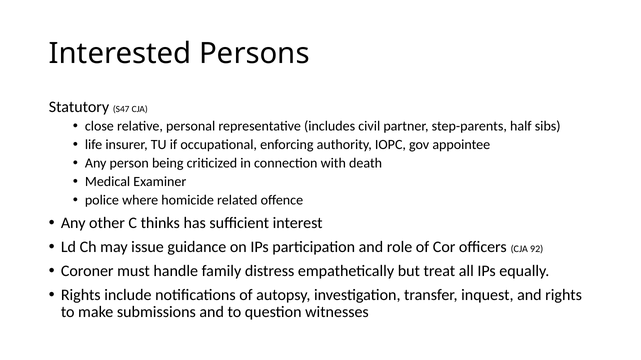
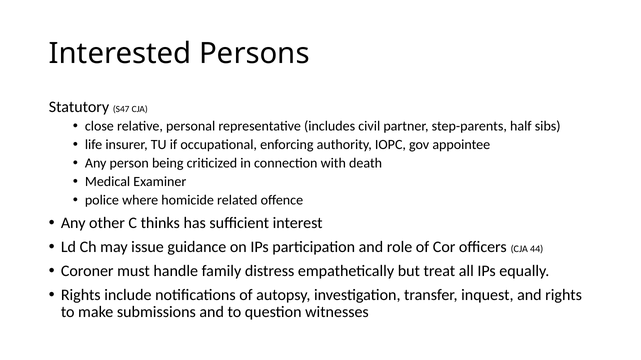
92: 92 -> 44 (537, 249)
